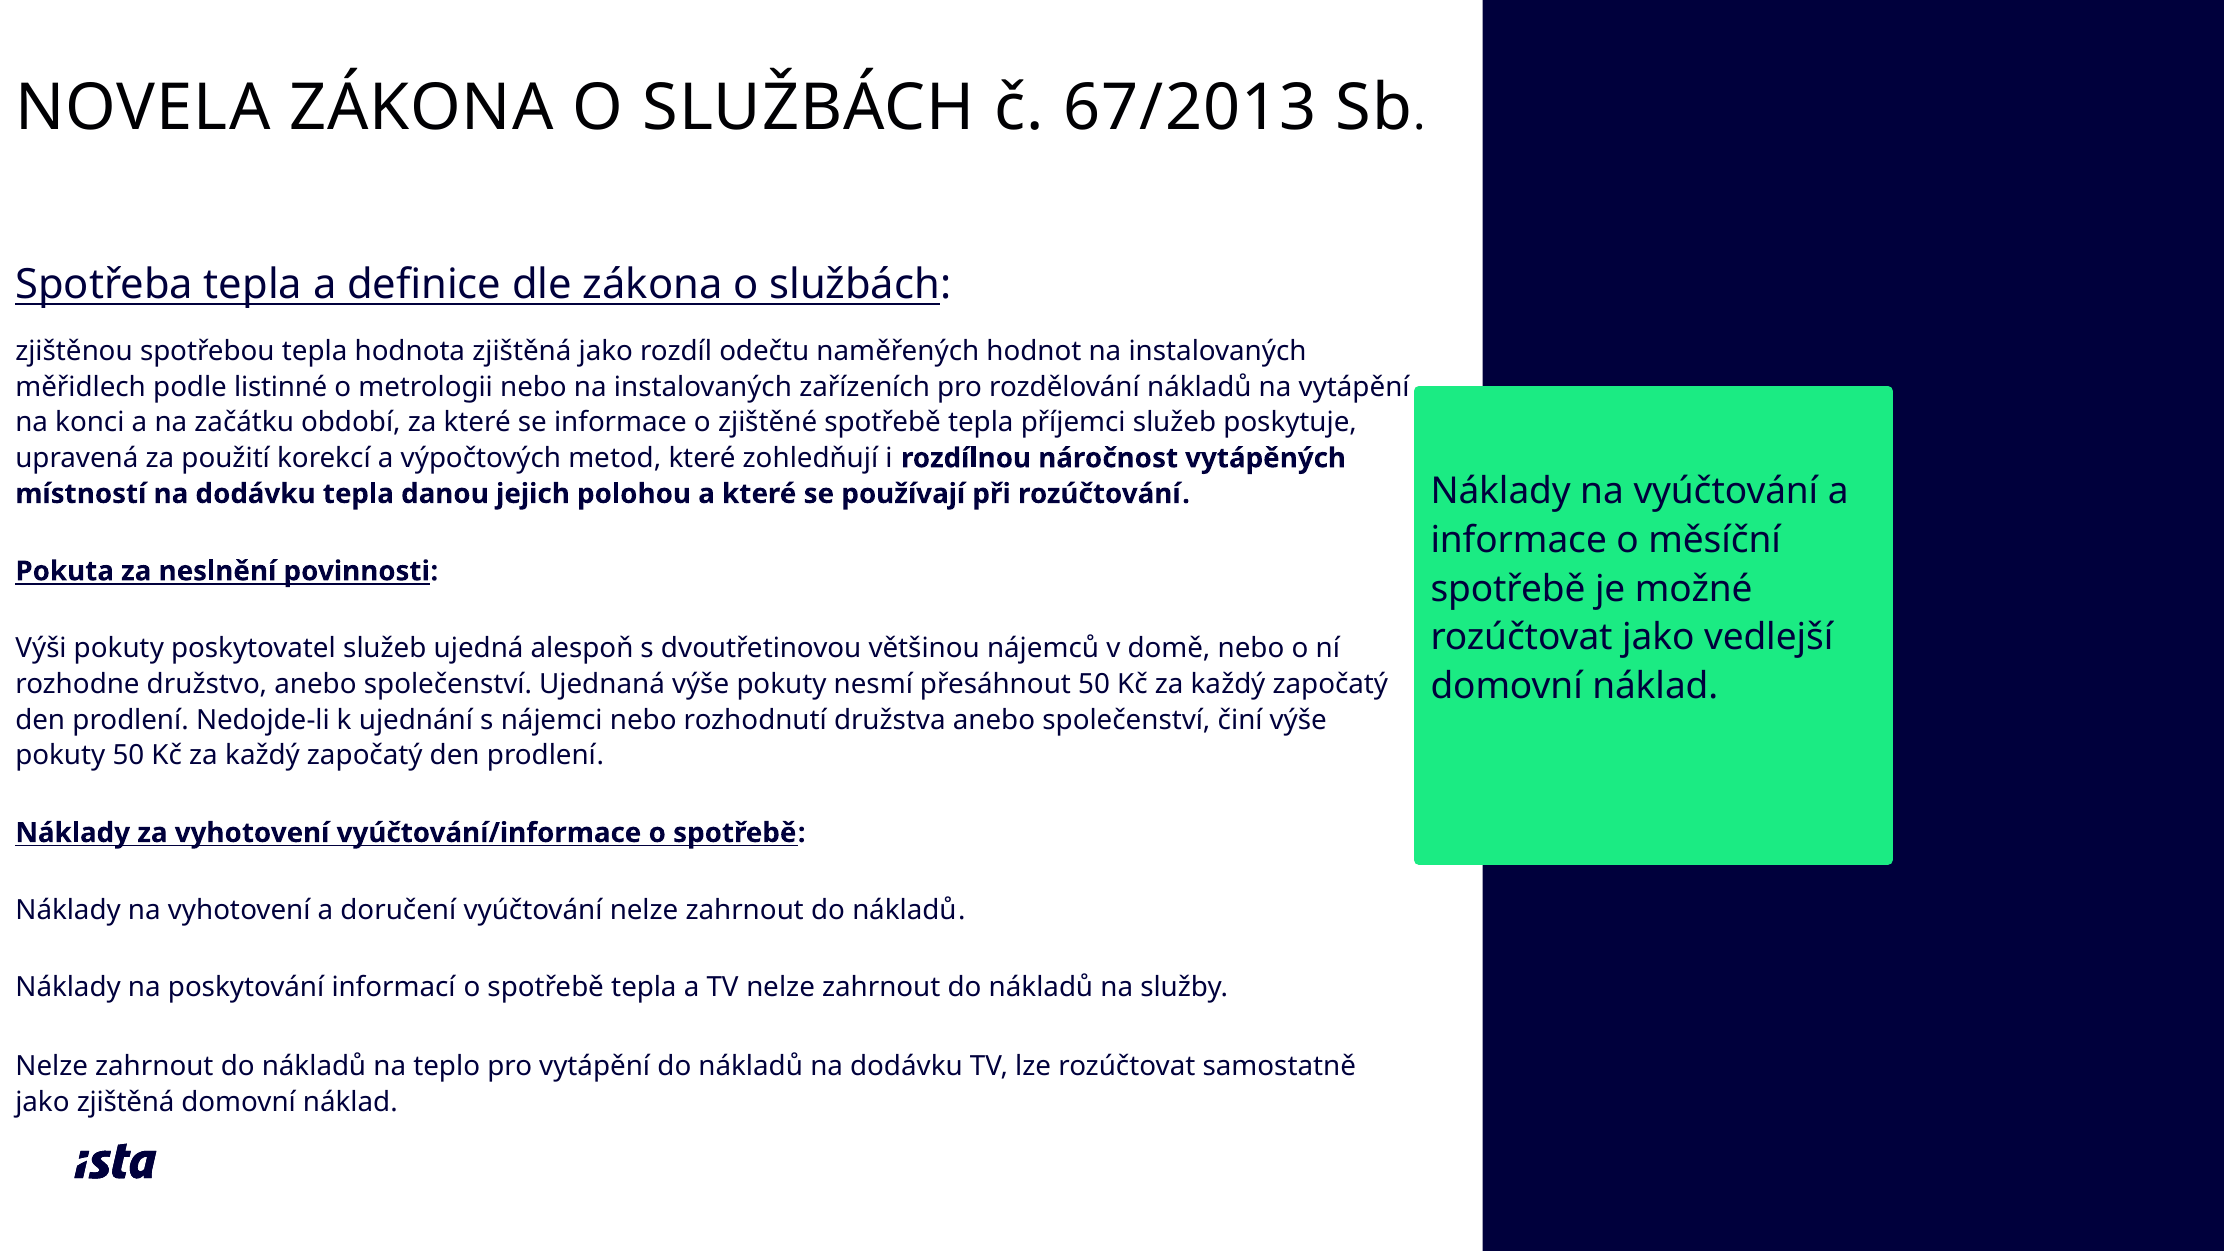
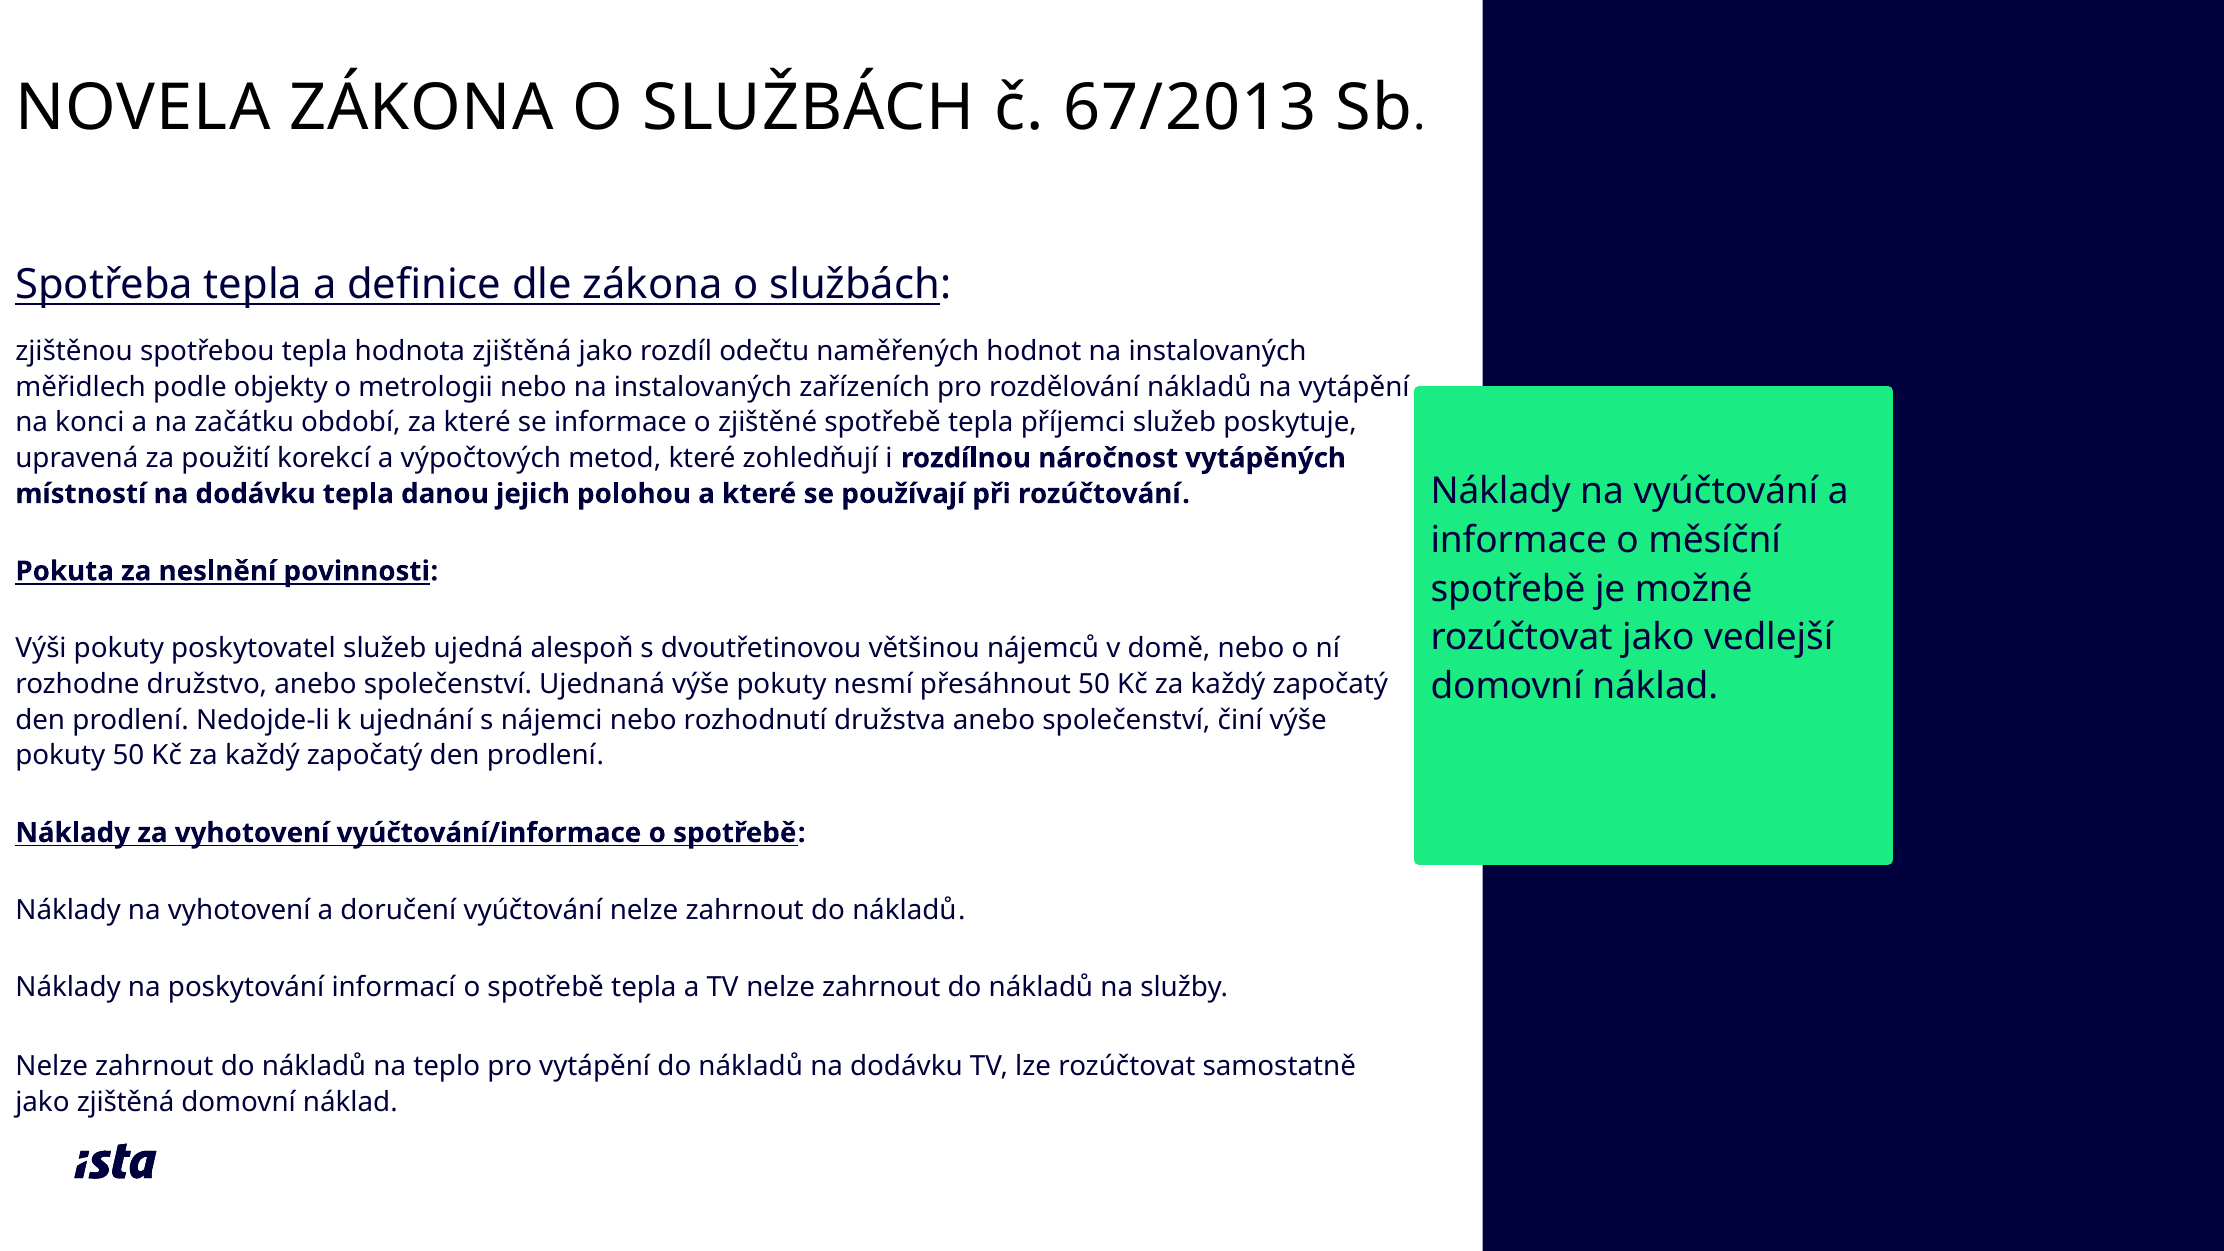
listinné: listinné -> objekty (281, 387)
